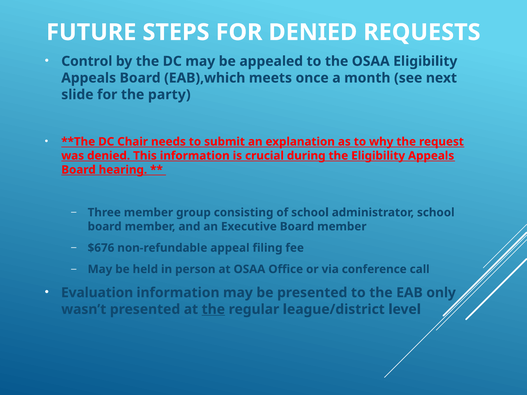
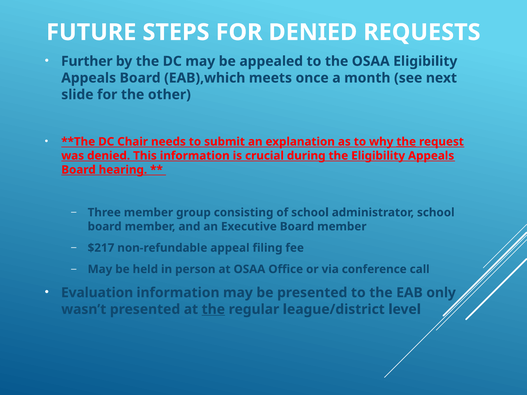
Control: Control -> Further (87, 61)
party: party -> other (169, 95)
the underline: none -> present (406, 142)
$676: $676 -> $217 (101, 248)
